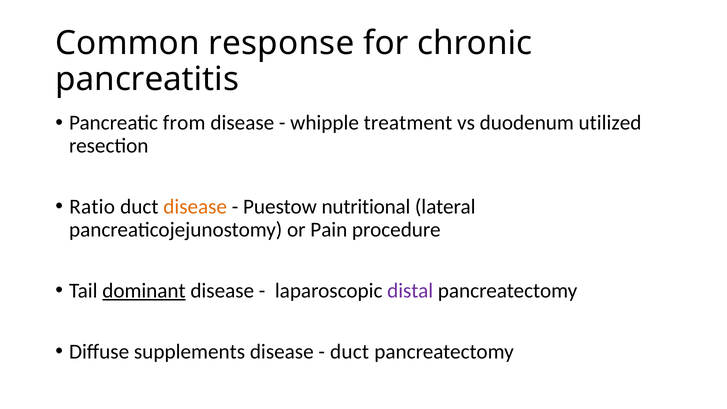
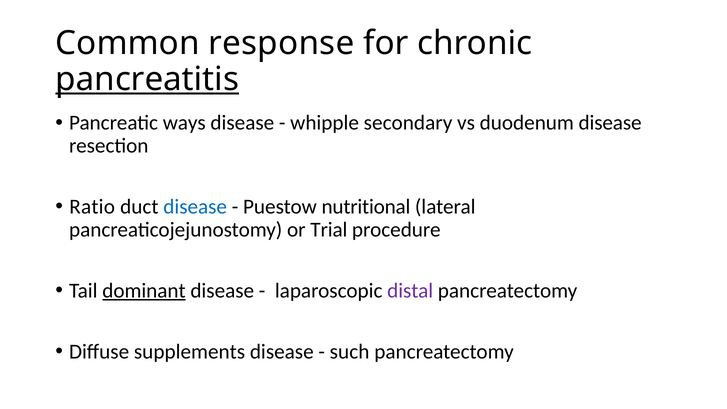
pancreatitis underline: none -> present (147, 79)
from: from -> ways (184, 123)
treatment: treatment -> secondary (408, 123)
duodenum utilized: utilized -> disease (610, 123)
disease colour: orange -> blue (195, 207)
Pain: Pain -> Trial (329, 230)
duct: duct -> such (350, 352)
